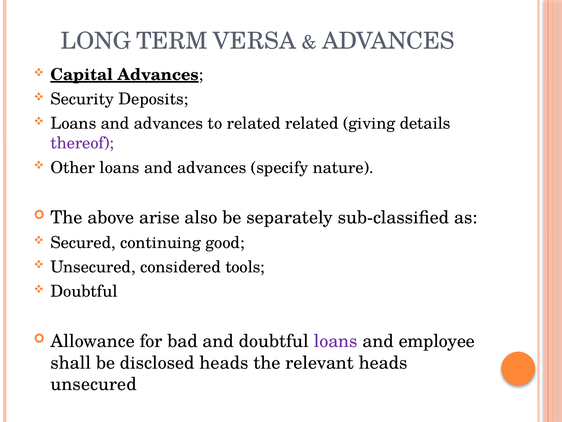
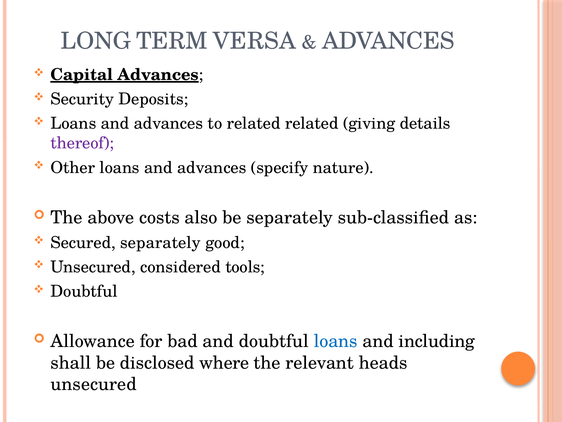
arise: arise -> costs (159, 217)
Secured continuing: continuing -> separately (160, 242)
loans colour: purple -> blue (336, 341)
employee: employee -> including (437, 341)
disclosed heads: heads -> where (224, 362)
